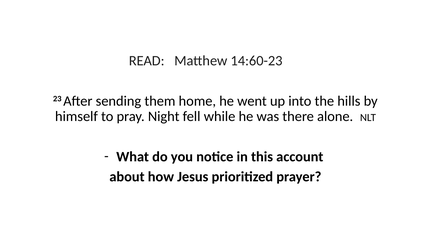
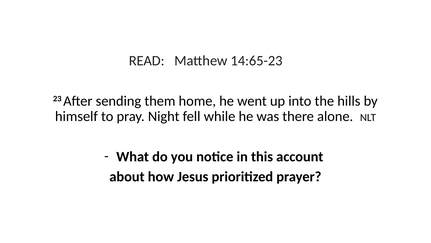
14:60-23: 14:60-23 -> 14:65-23 (257, 61)
